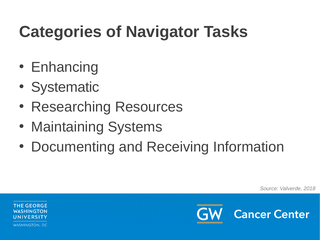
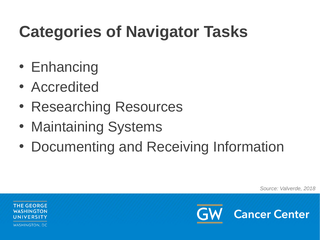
Systematic: Systematic -> Accredited (65, 87)
